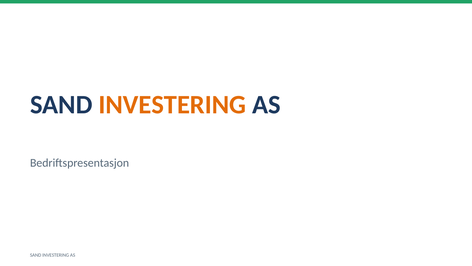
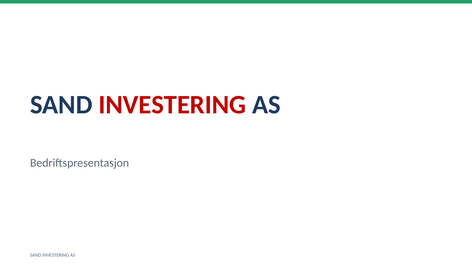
INVESTERING colour: orange -> red (172, 105)
